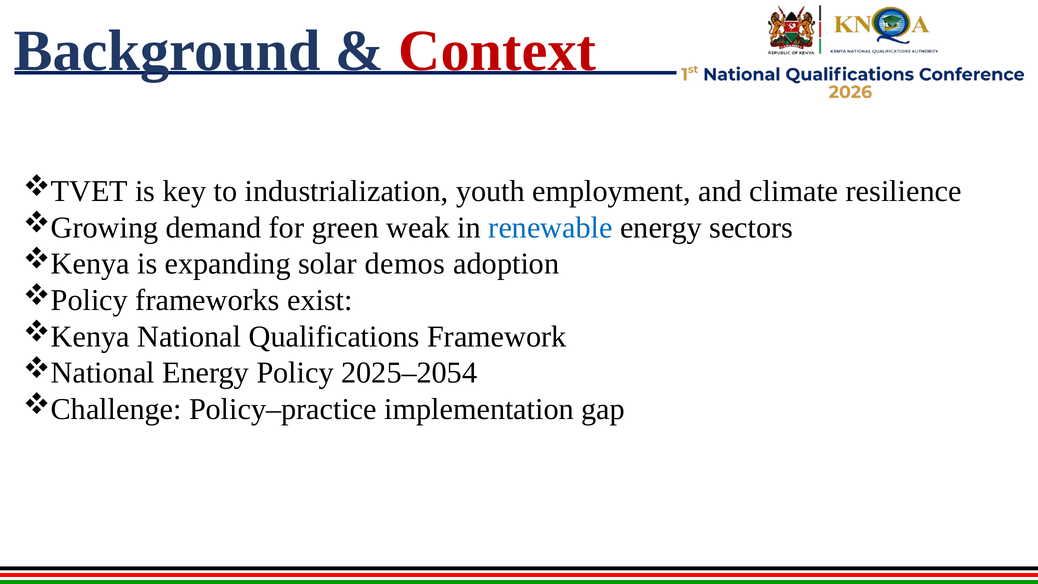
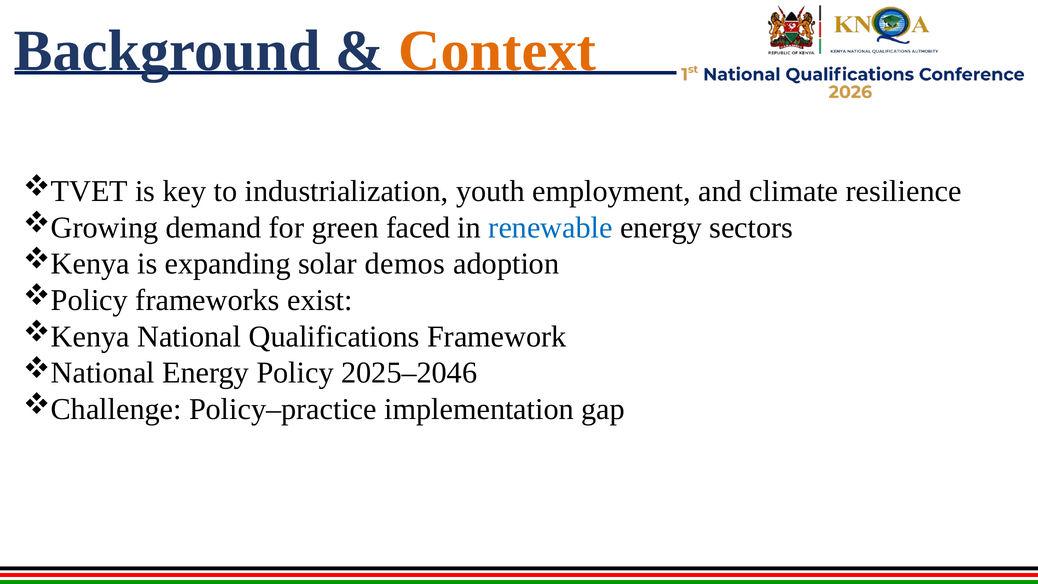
Context colour: red -> orange (497, 51)
weak: weak -> faced (418, 227)
2025–2054: 2025–2054 -> 2025–2046 (409, 373)
